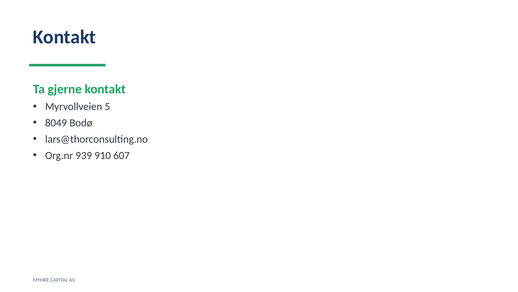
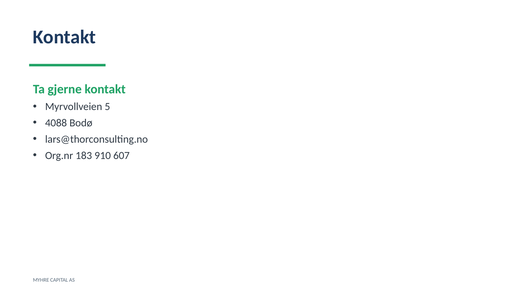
8049: 8049 -> 4088 (56, 123)
939: 939 -> 183 (84, 155)
